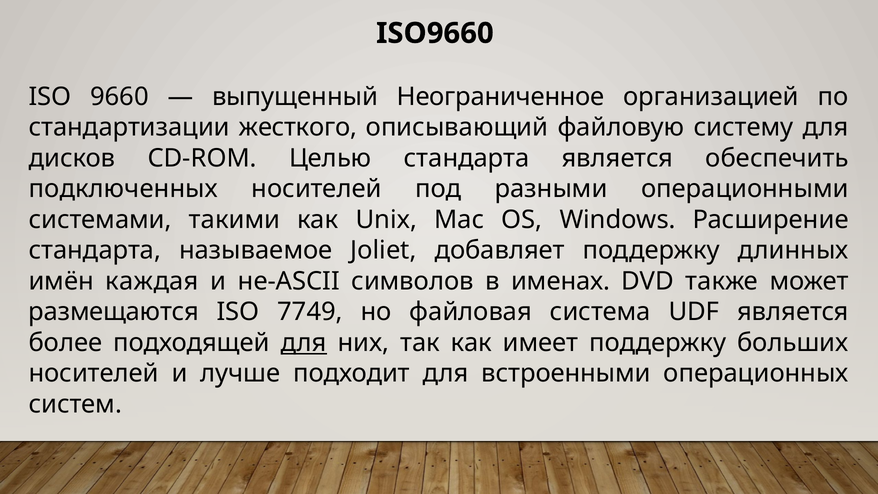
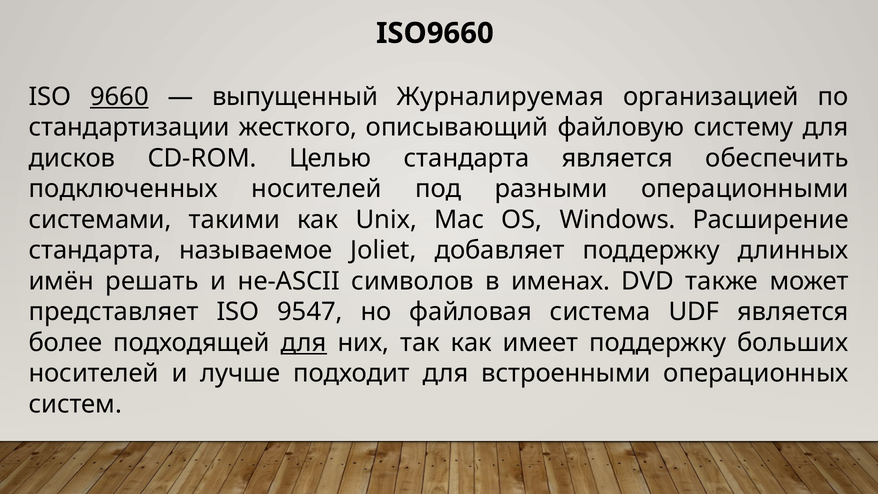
9660 underline: none -> present (119, 97)
Неограниченное: Неограниченное -> Журналируемая (500, 97)
каждая: каждая -> решать (152, 281)
размещаются: размещаются -> представляет (114, 312)
7749: 7749 -> 9547 (310, 312)
